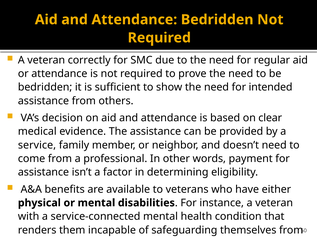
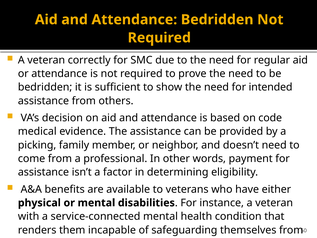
clear: clear -> code (270, 118)
service: service -> picking (37, 145)
